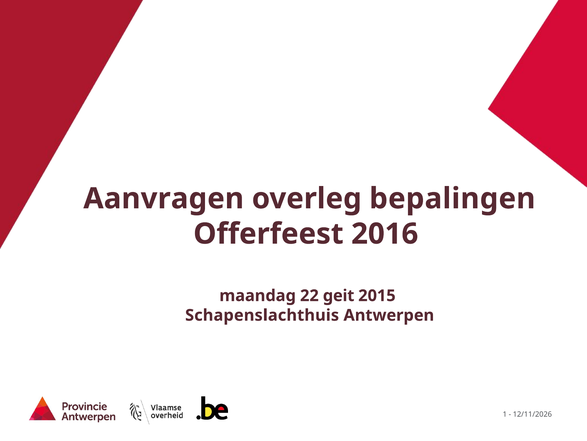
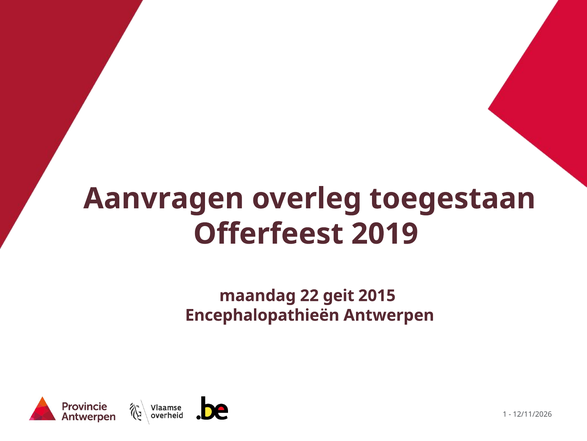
bepalingen: bepalingen -> toegestaan (452, 198)
2016: 2016 -> 2019 (385, 234)
Schapenslachthuis: Schapenslachthuis -> Encephalopathieën (262, 315)
